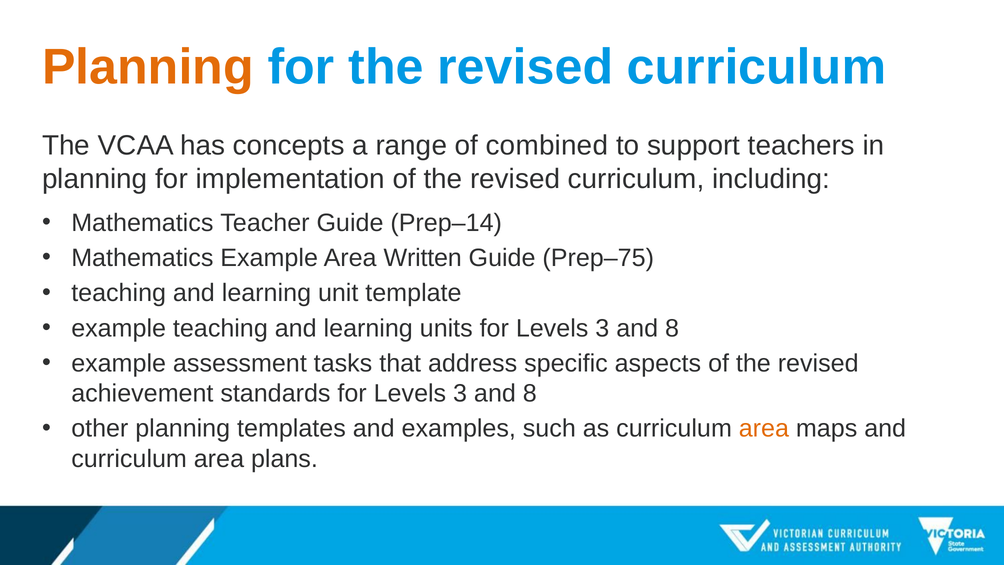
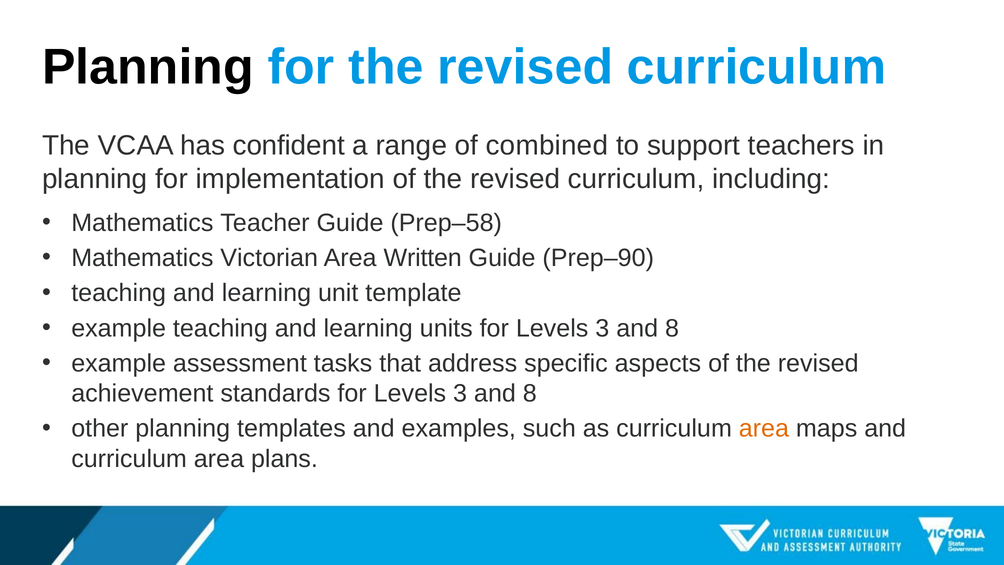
Planning colour: orange -> black (148, 67)
concepts: concepts -> confident (289, 146)
Prep–14: Prep–14 -> Prep–58 (446, 223)
Mathematics Example: Example -> Victorian (269, 258)
Prep–75: Prep–75 -> Prep–90 (598, 258)
